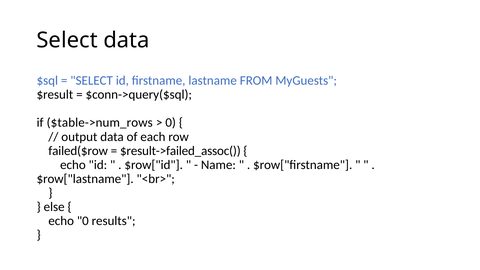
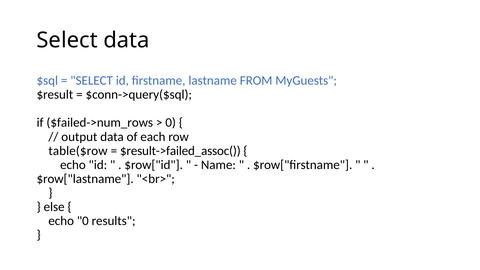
$table->num_rows: $table->num_rows -> $failed->num_rows (100, 123)
failed($row: failed($row -> table($row (78, 151)
